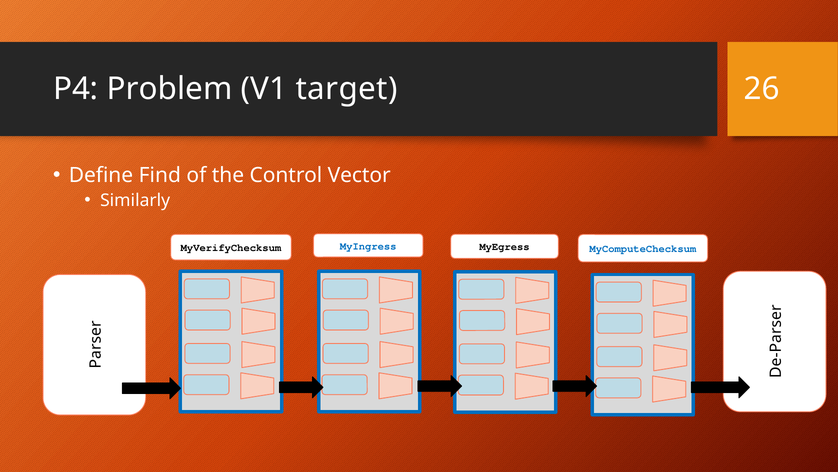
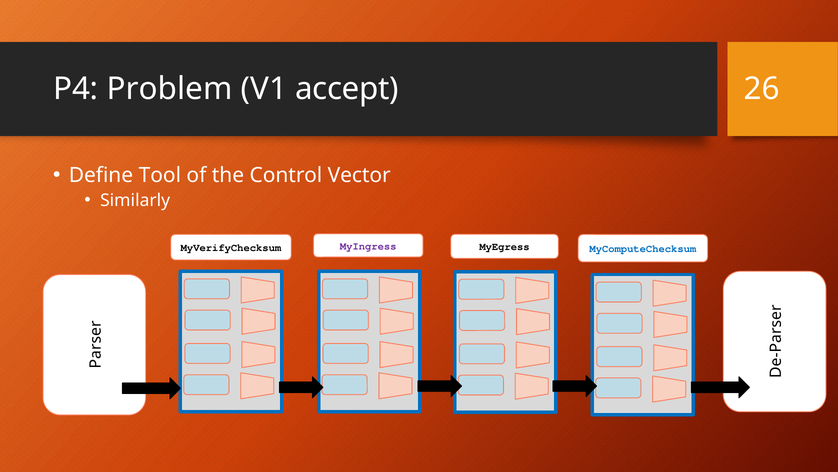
target: target -> accept (347, 89)
Find: Find -> Tool (160, 175)
MyIngress colour: blue -> purple (368, 246)
